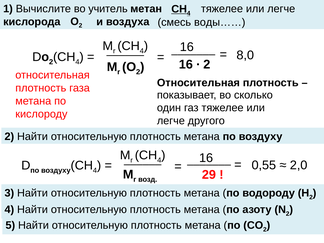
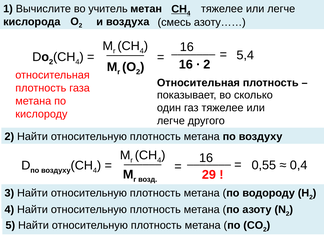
воды……: воды…… -> азоту…… (220, 22)
8,0: 8,0 -> 5,4 (245, 55)
2,0: 2,0 -> 0,4 (299, 165)
